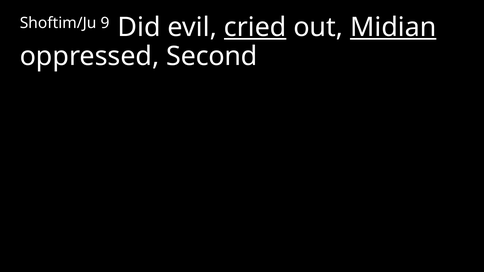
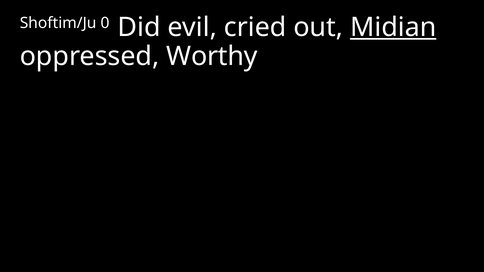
9: 9 -> 0 (105, 23)
cried underline: present -> none (255, 27)
Second: Second -> Worthy (212, 56)
